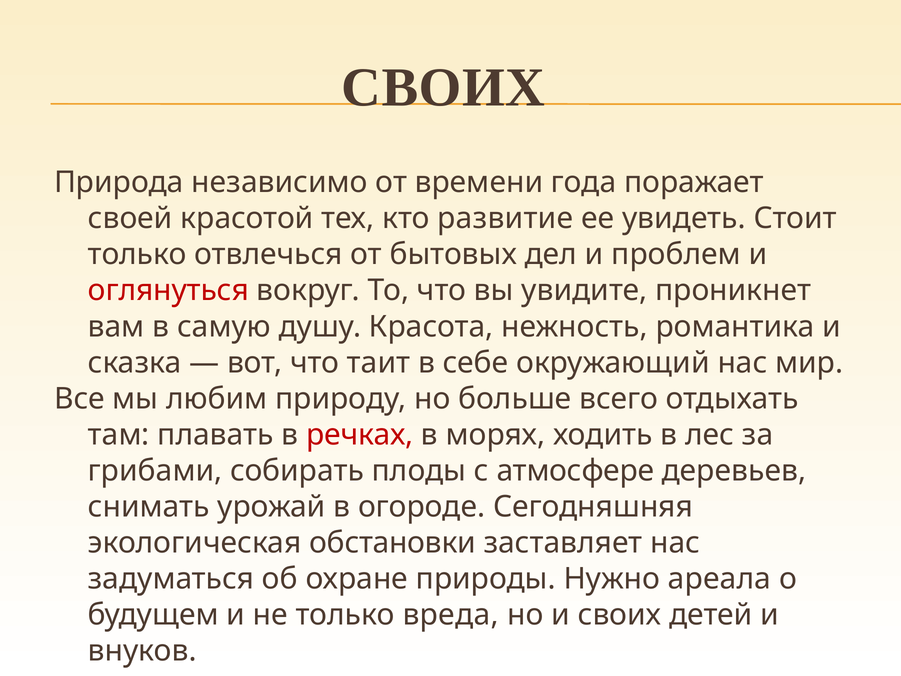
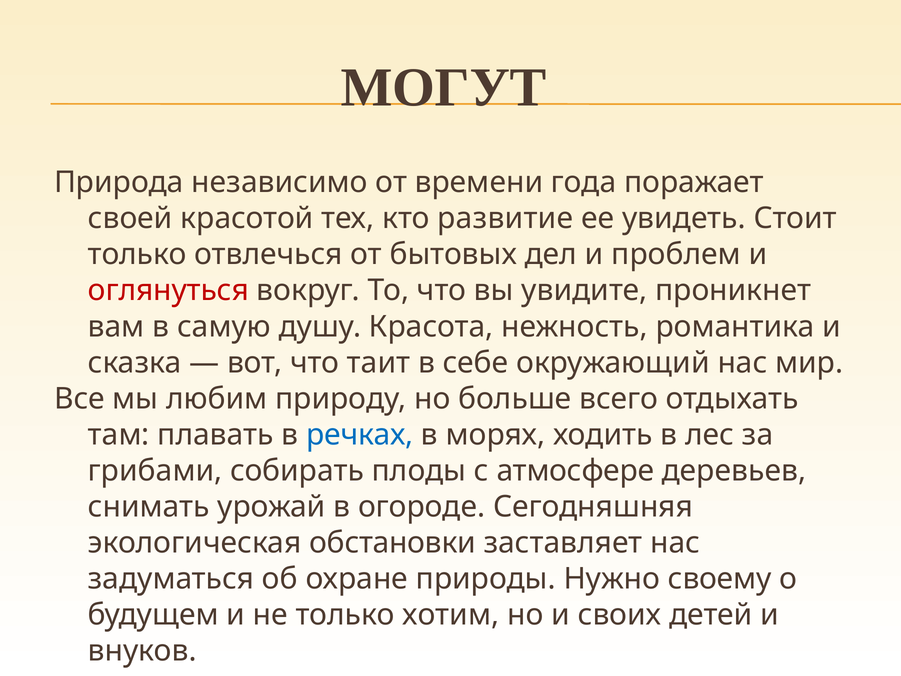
СВОИХ: СВОИХ -> МОГУТ (444, 88)
речках colour: red -> blue (360, 435)
ареала: ареала -> своему (720, 579)
вреда: вреда -> хотим (451, 615)
